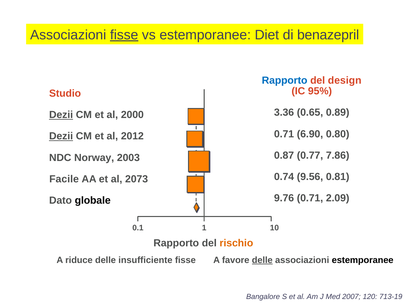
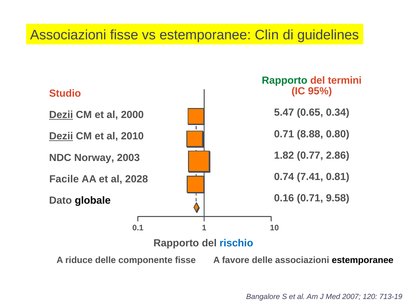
fisse underline: present -> none (124, 35)
Diet: Diet -> Clin (267, 35)
benazepril: benazepril -> guidelines (328, 35)
Rapporto colour: blue -> green (285, 80)
design: design -> termini (345, 80)
3.36: 3.36 -> 5.47 (284, 113)
0.89: 0.89 -> 0.34 (338, 113)
6.90: 6.90 -> 8.88 (310, 134)
2012: 2012 -> 2010 (132, 136)
0.87: 0.87 -> 1.82 (284, 156)
7.86: 7.86 -> 2.86 (338, 156)
9.56: 9.56 -> 7.41 (310, 177)
2073: 2073 -> 2028 (137, 179)
9.76: 9.76 -> 0.16 (284, 198)
2.09: 2.09 -> 9.58 (338, 198)
rischio colour: orange -> blue (236, 243)
insufficiente: insufficiente -> componente (145, 260)
delle underline: present -> none (262, 260)
